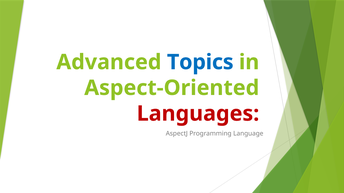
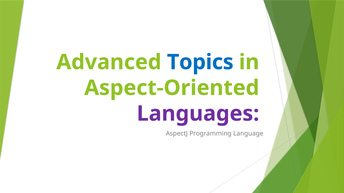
Languages colour: red -> purple (198, 114)
